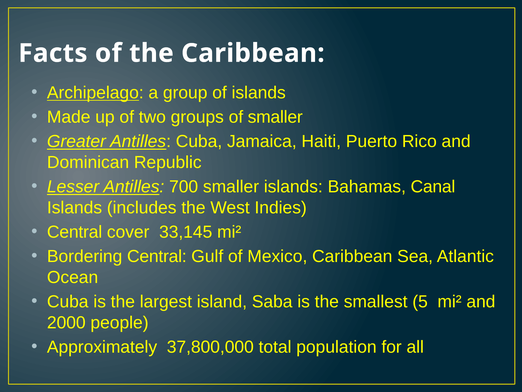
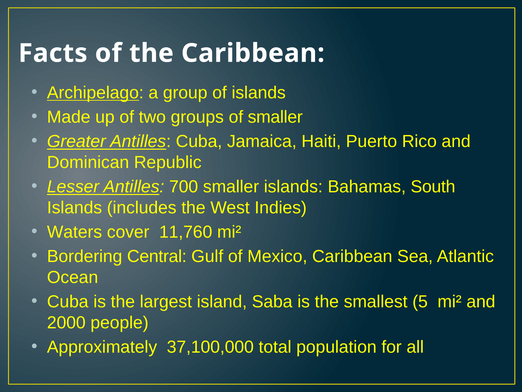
Canal: Canal -> South (433, 187)
Central: Central -> Waters (75, 232)
33,145: 33,145 -> 11,760 (186, 232)
37,800,000: 37,800,000 -> 37,100,000 (210, 347)
